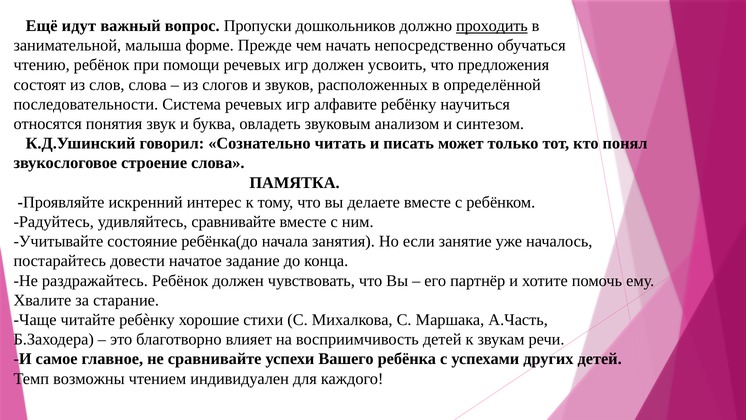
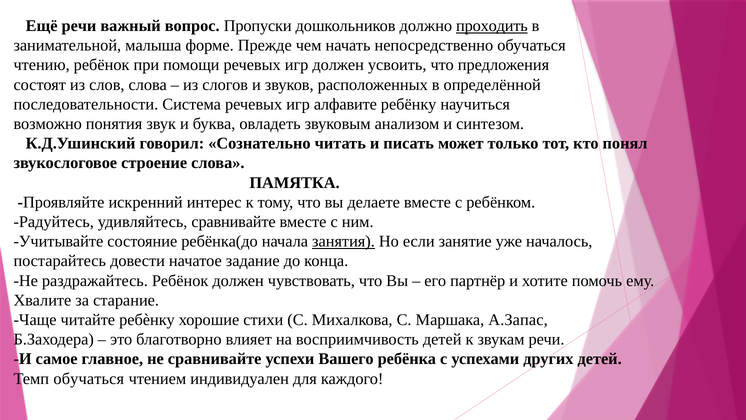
Ещё идут: идут -> речи (79, 26)
относятся: относятся -> возможно (48, 124)
занятия underline: none -> present (343, 241)
А.Часть: А.Часть -> А.Запас (518, 320)
Темп возможны: возможны -> обучаться (89, 378)
